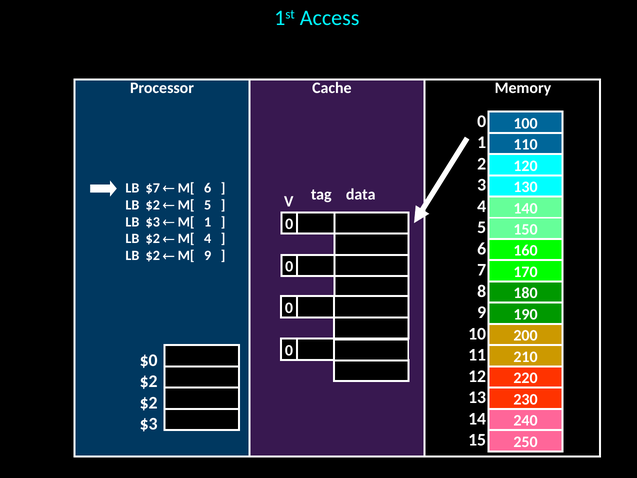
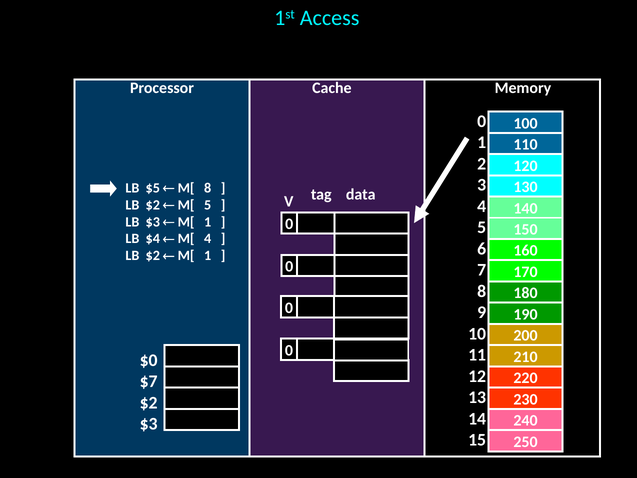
$7: $7 -> $5 (153, 188)
M[ 6: 6 -> 8 (208, 188)
$2: $2 -> $4 (153, 239)
9: 9 -> 1 (208, 256)
$2: $2 -> $7 (149, 381)
